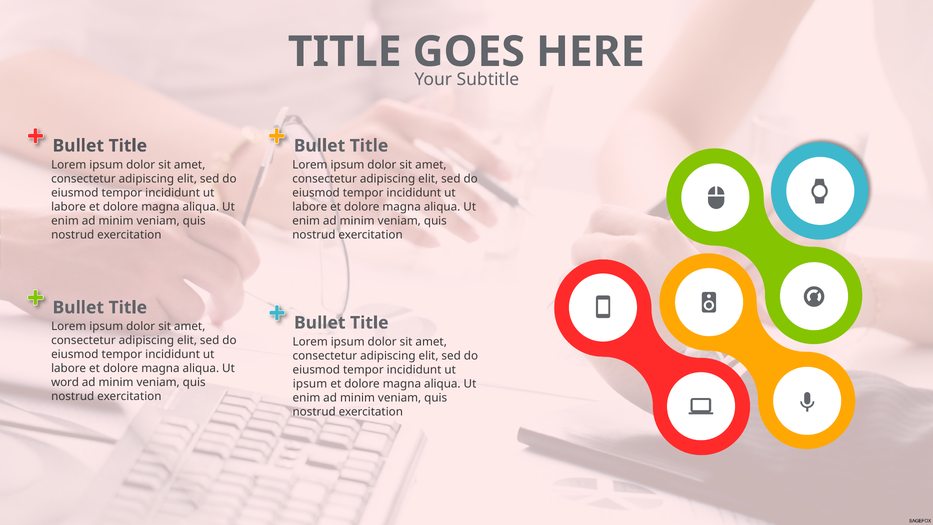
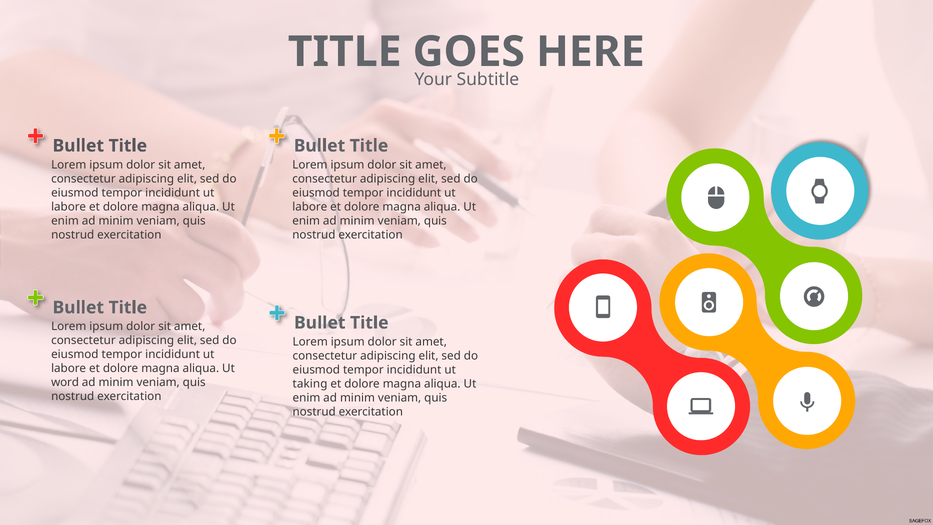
ipsum: ipsum -> taking (310, 384)
